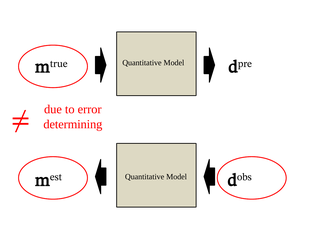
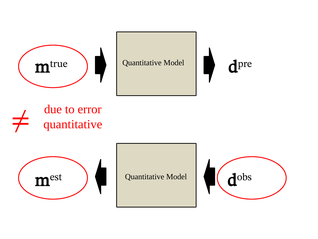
determining: determining -> quantitative (73, 124)
